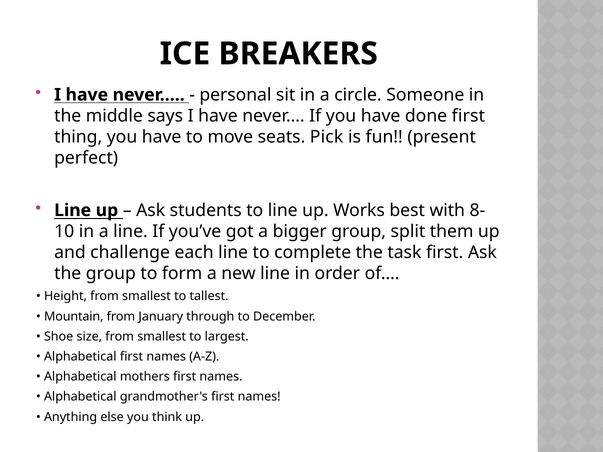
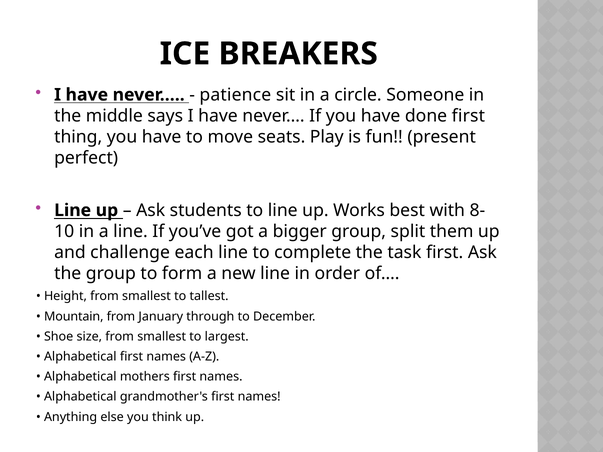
personal: personal -> patience (235, 95)
Pick: Pick -> Play (327, 137)
